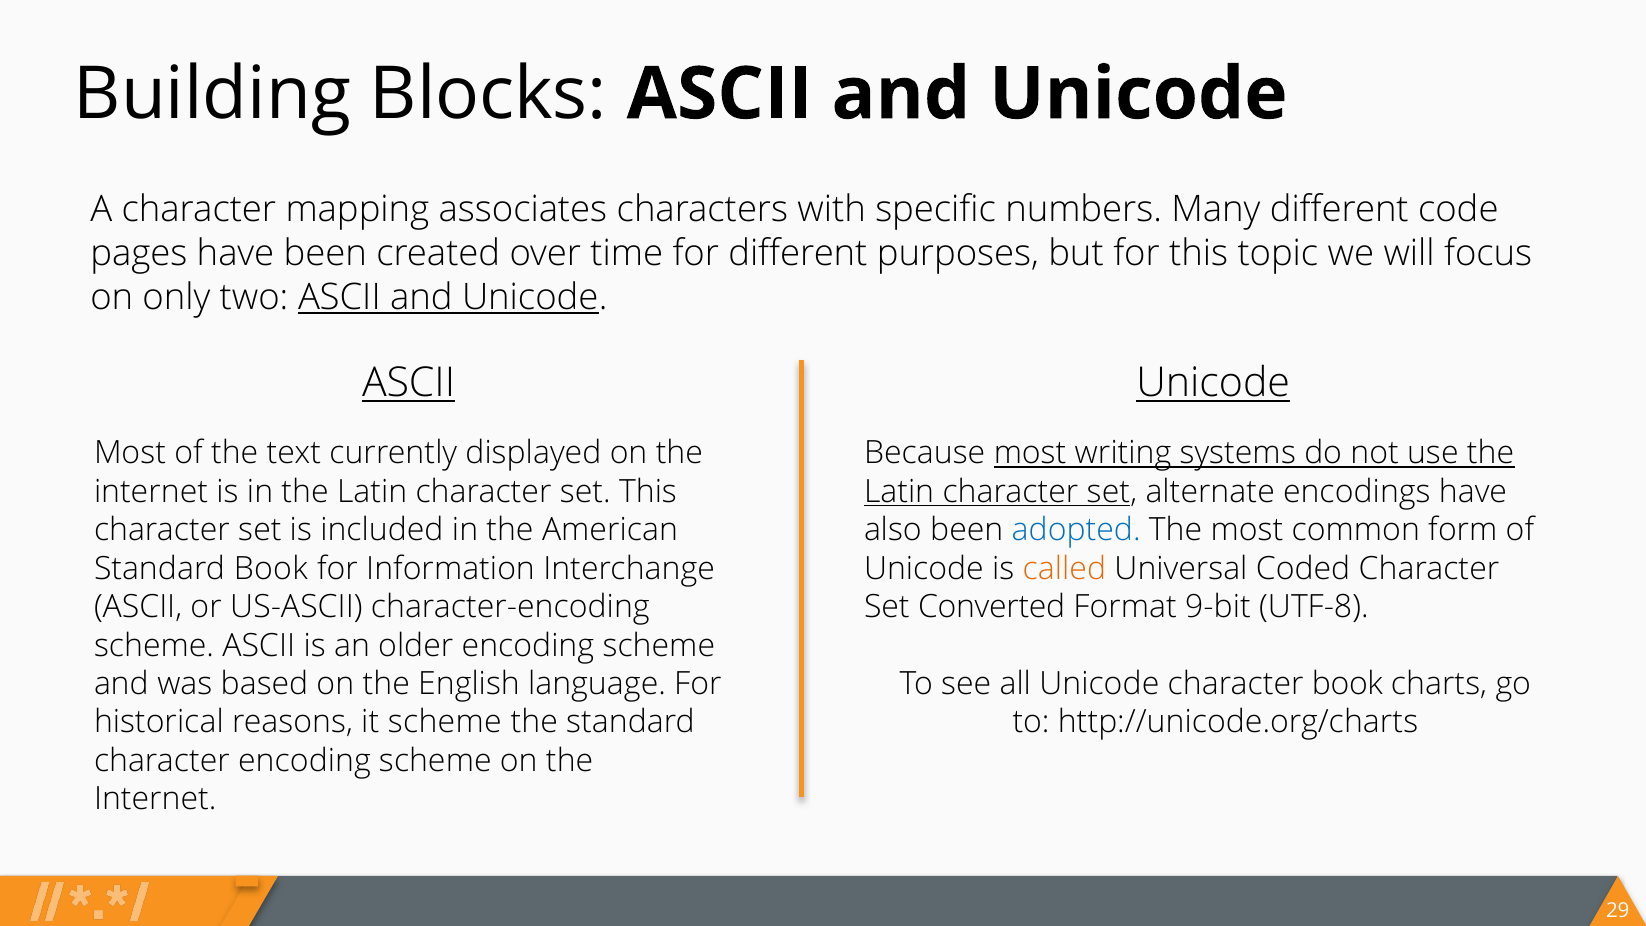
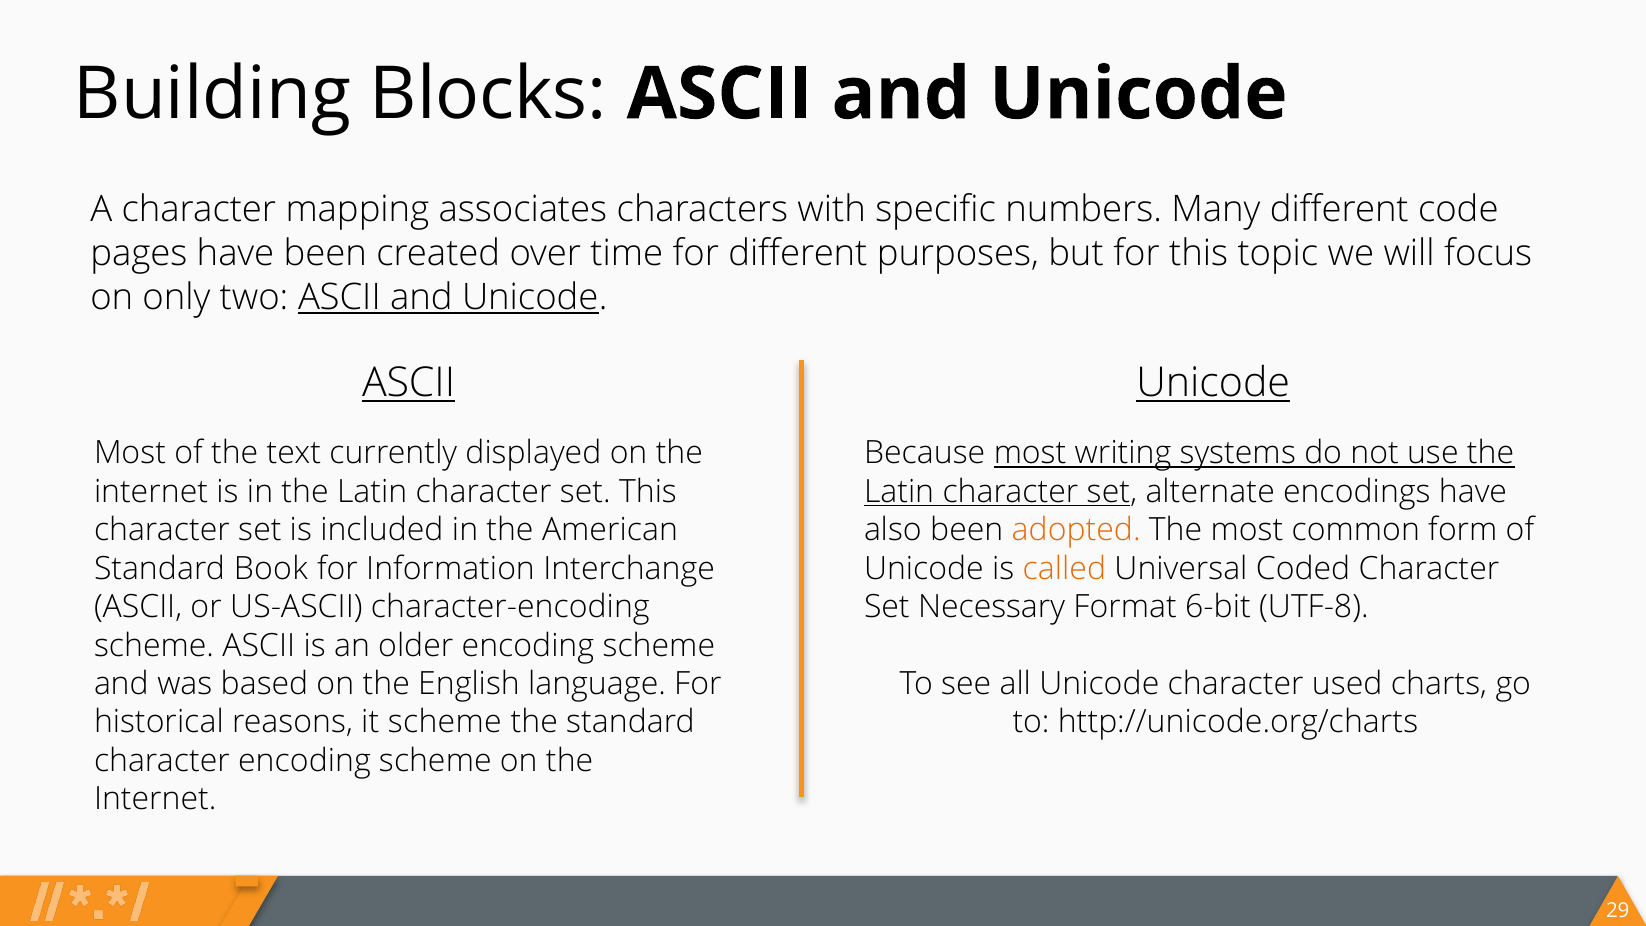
adopted colour: blue -> orange (1076, 530)
Converted: Converted -> Necessary (992, 607)
9-bit: 9-bit -> 6-bit (1218, 607)
character book: book -> used (1347, 684)
